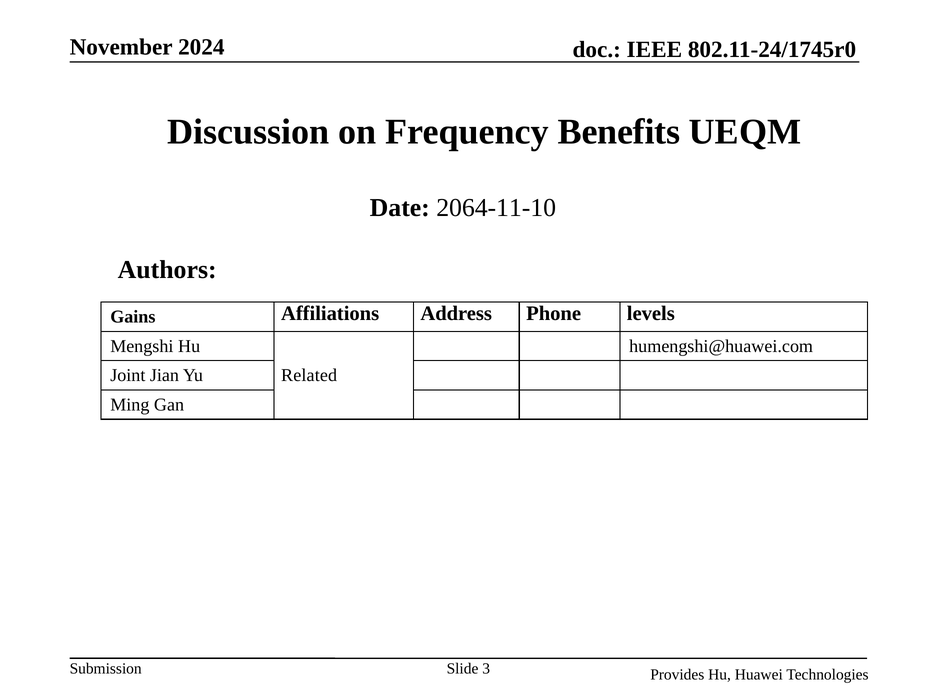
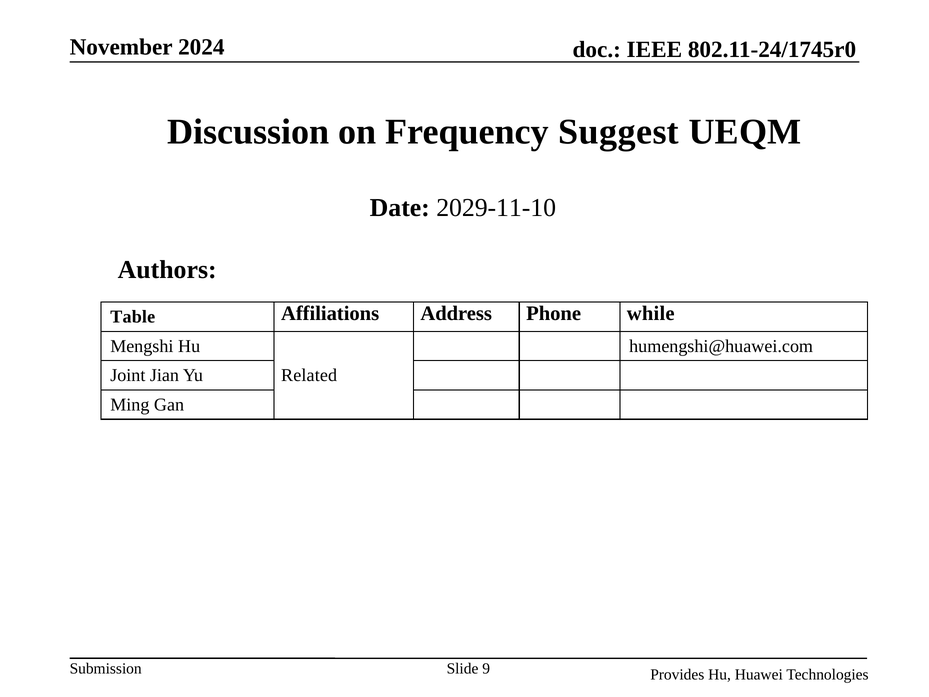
Benefits: Benefits -> Suggest (619, 132)
2064-11-10: 2064-11-10 -> 2029-11-10 (496, 208)
Gains: Gains -> Table (133, 317)
levels: levels -> while (651, 314)
3: 3 -> 9 (486, 668)
